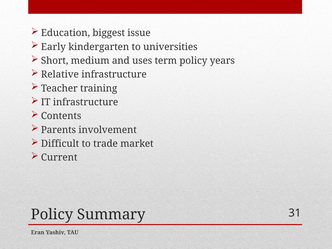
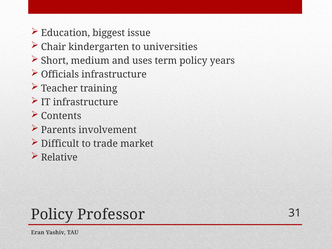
Early: Early -> Chair (53, 47)
Relative: Relative -> Officials (60, 75)
Current: Current -> Relative (59, 157)
Summary: Summary -> Professor (111, 215)
